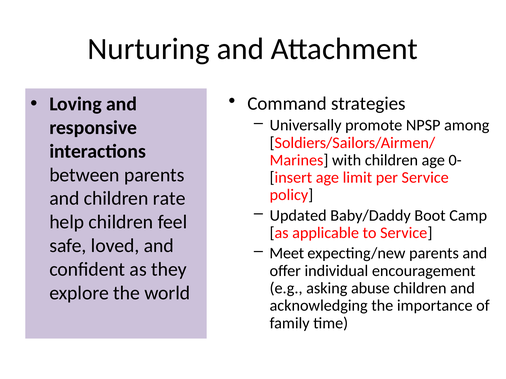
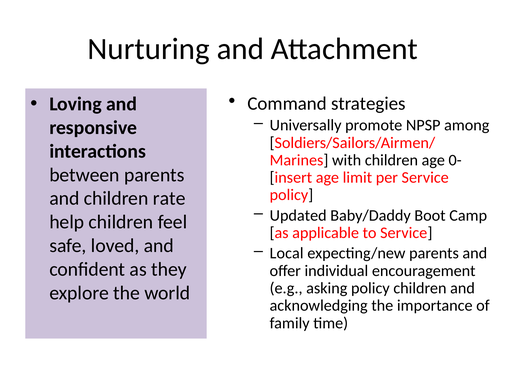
Meet: Meet -> Local (287, 254)
asking abuse: abuse -> policy (370, 289)
